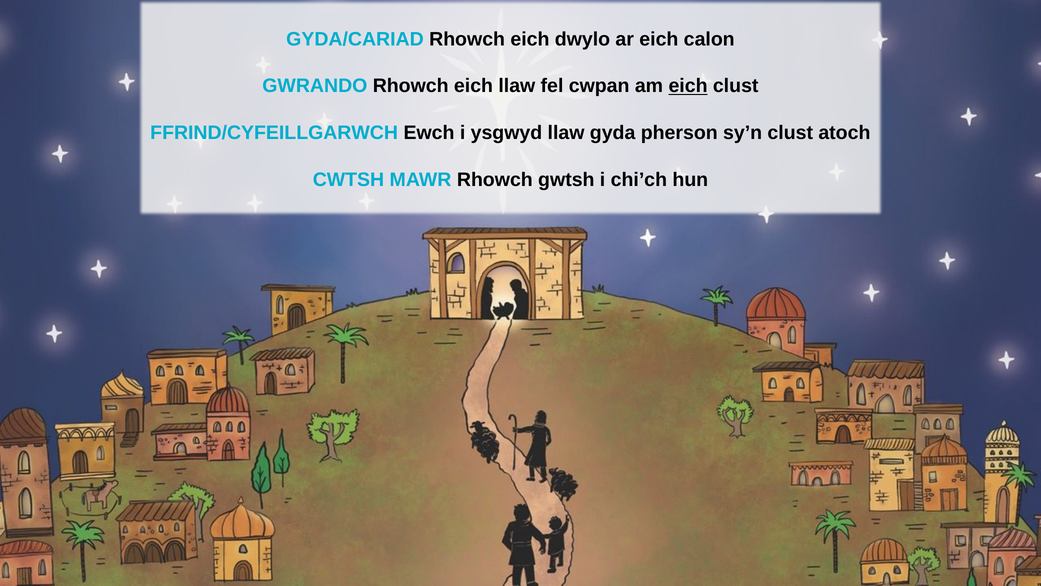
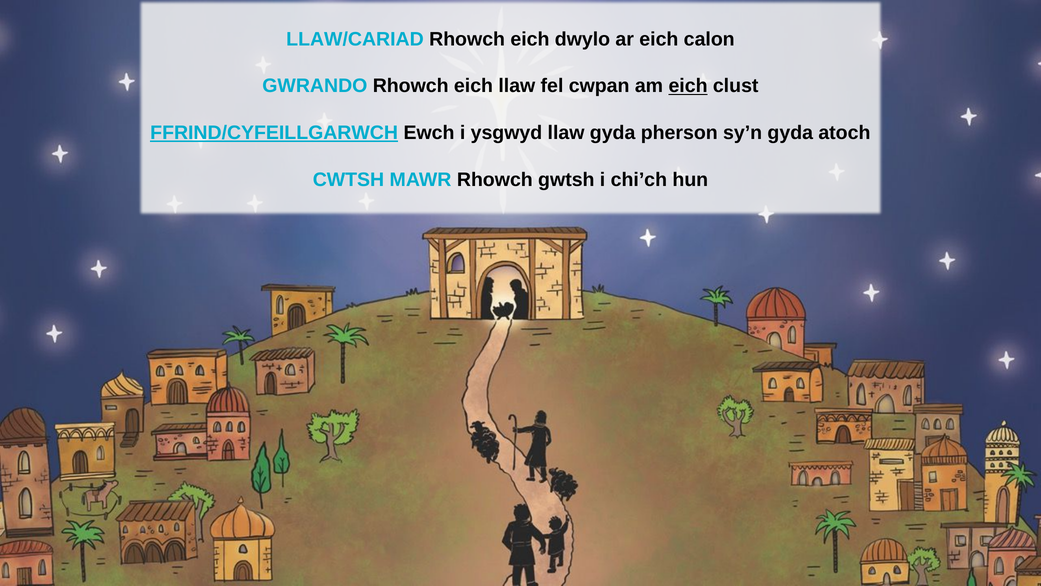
GYDA/CARIAD: GYDA/CARIAD -> LLAW/CARIAD (355, 39)
FFRIND/CYFEILLGARWCH underline: none -> present (274, 133)
sy’n clust: clust -> gyda (790, 133)
